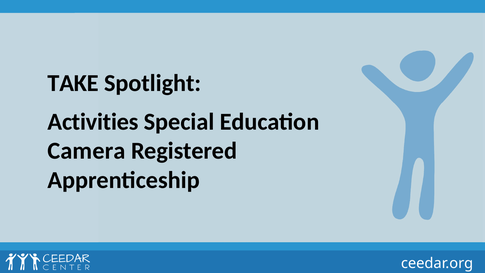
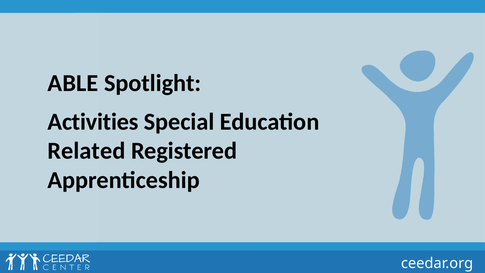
TAKE: TAKE -> ABLE (73, 83)
Camera: Camera -> Related (86, 151)
